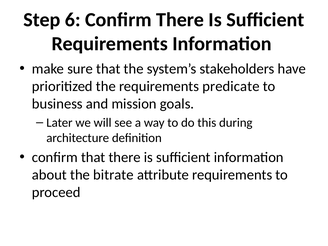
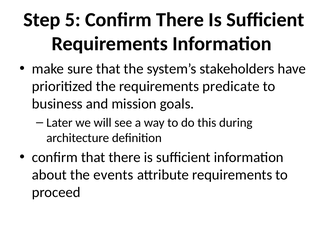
6: 6 -> 5 (73, 20)
bitrate: bitrate -> events (113, 175)
